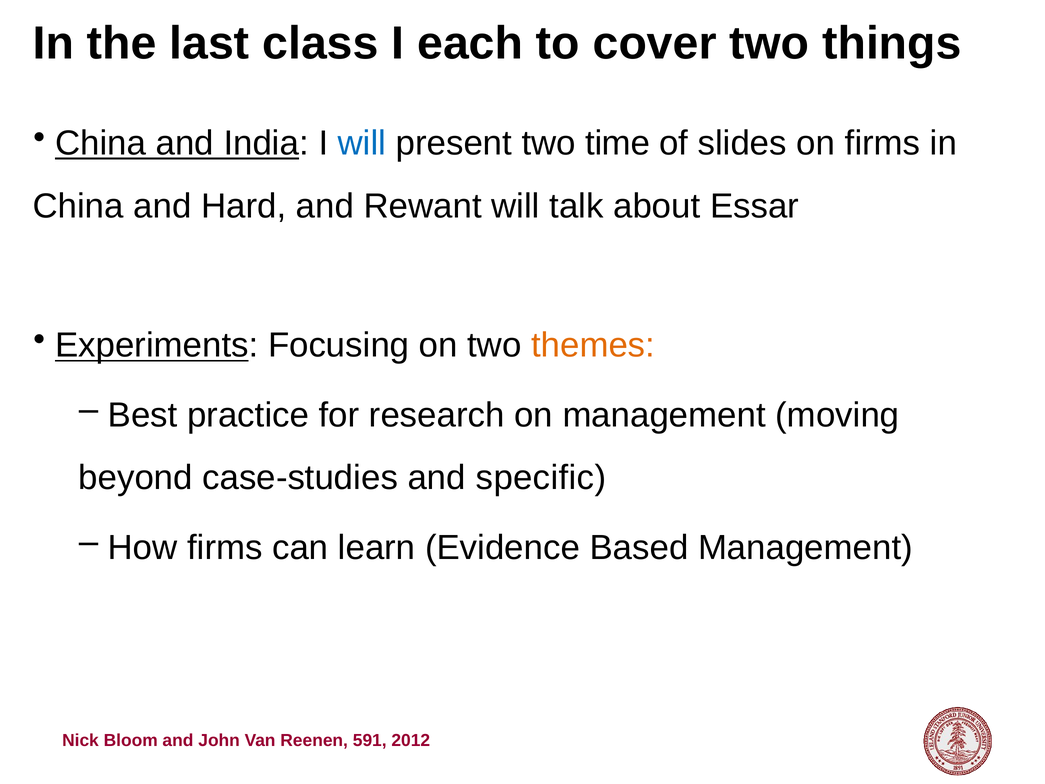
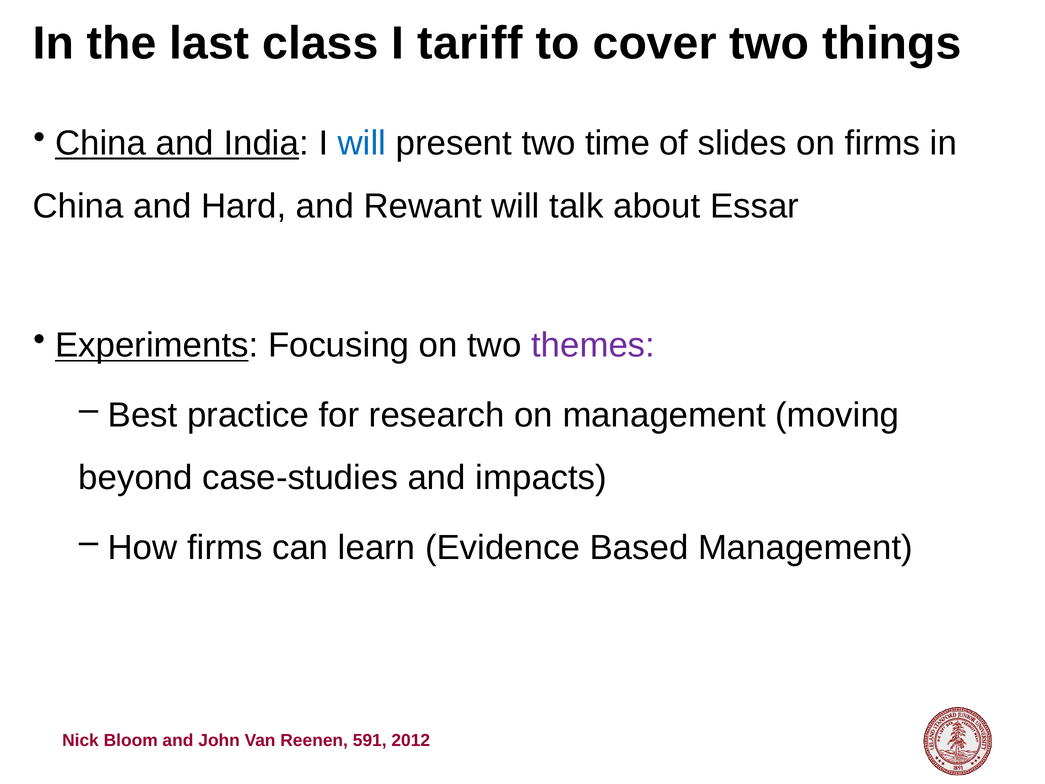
each: each -> tariff (470, 44)
themes colour: orange -> purple (593, 345)
specific: specific -> impacts (541, 478)
